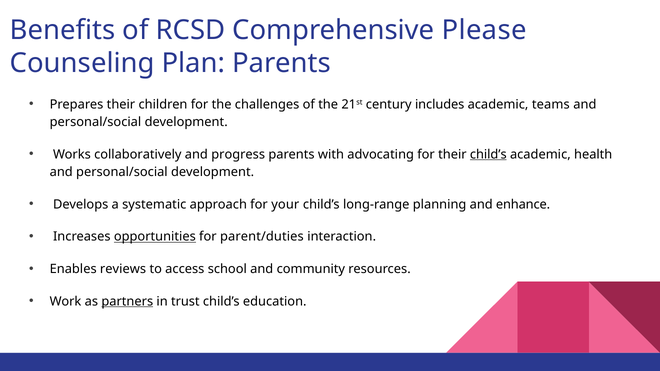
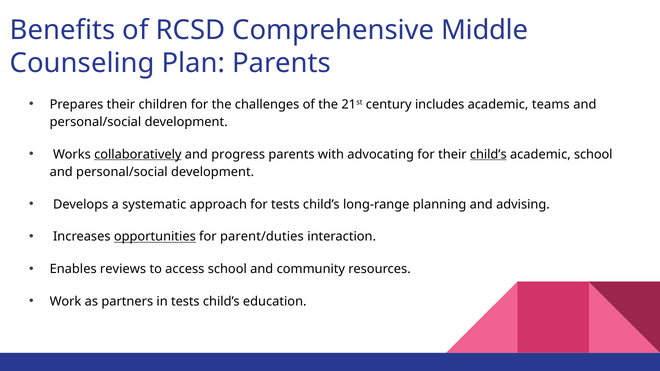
Please: Please -> Middle (485, 30)
collaboratively underline: none -> present (138, 154)
academic health: health -> school (593, 154)
for your: your -> tests (285, 204)
enhance: enhance -> advising (523, 204)
partners underline: present -> none (127, 302)
in trust: trust -> tests (185, 302)
